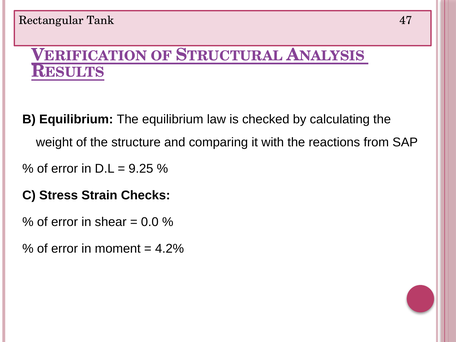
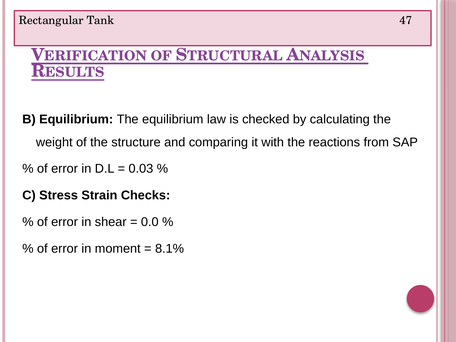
9.25: 9.25 -> 0.03 (141, 169)
4.2%: 4.2% -> 8.1% (170, 249)
